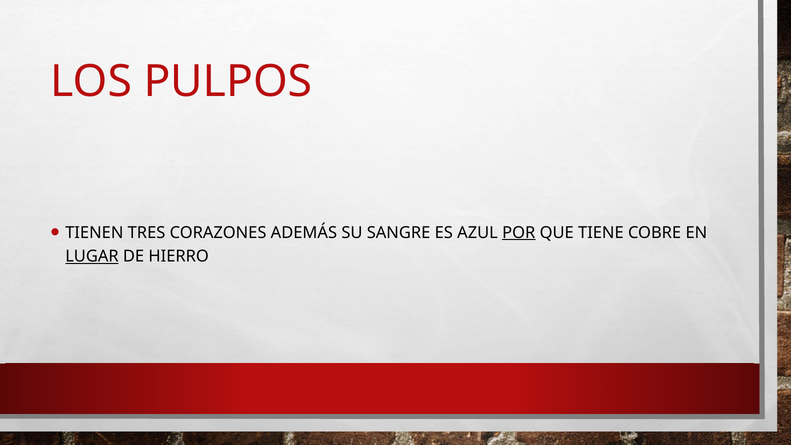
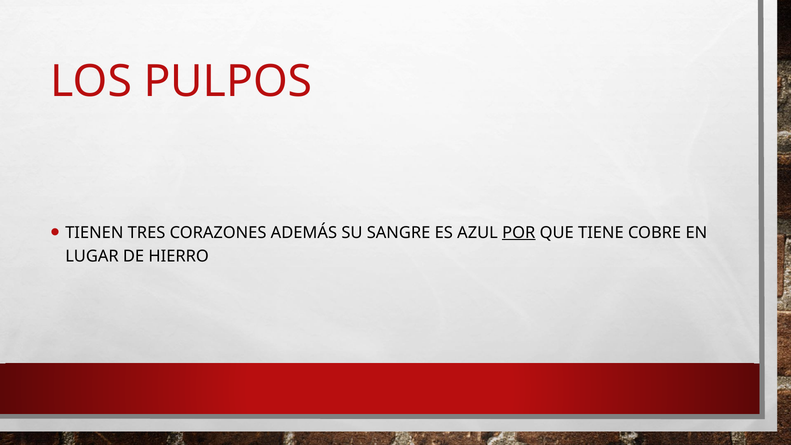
LUGAR underline: present -> none (92, 256)
